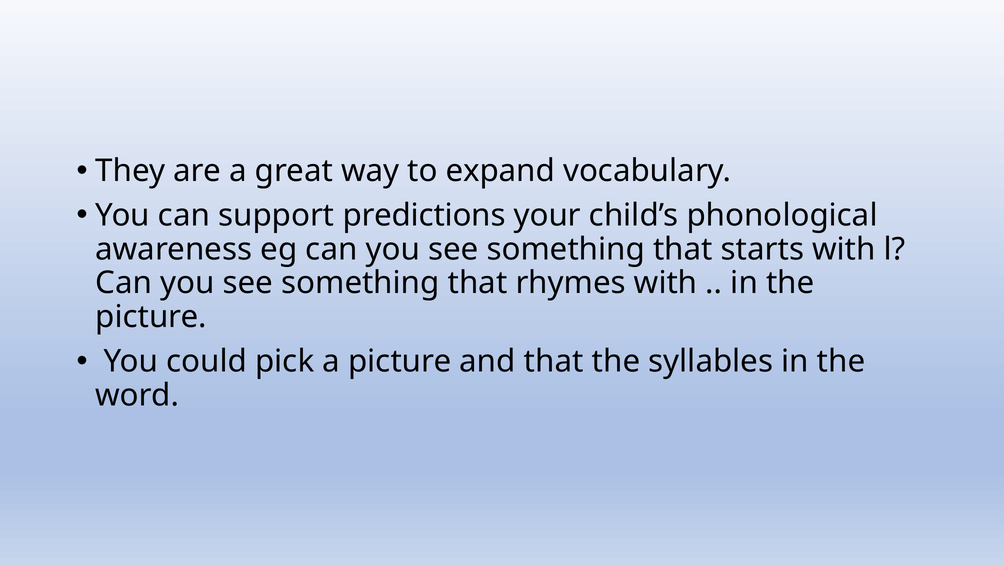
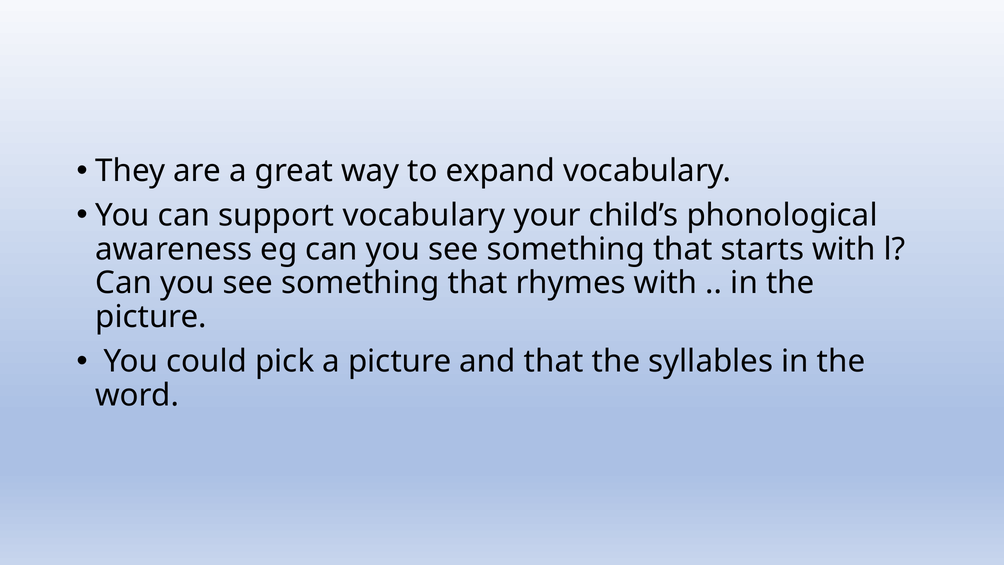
support predictions: predictions -> vocabulary (424, 215)
